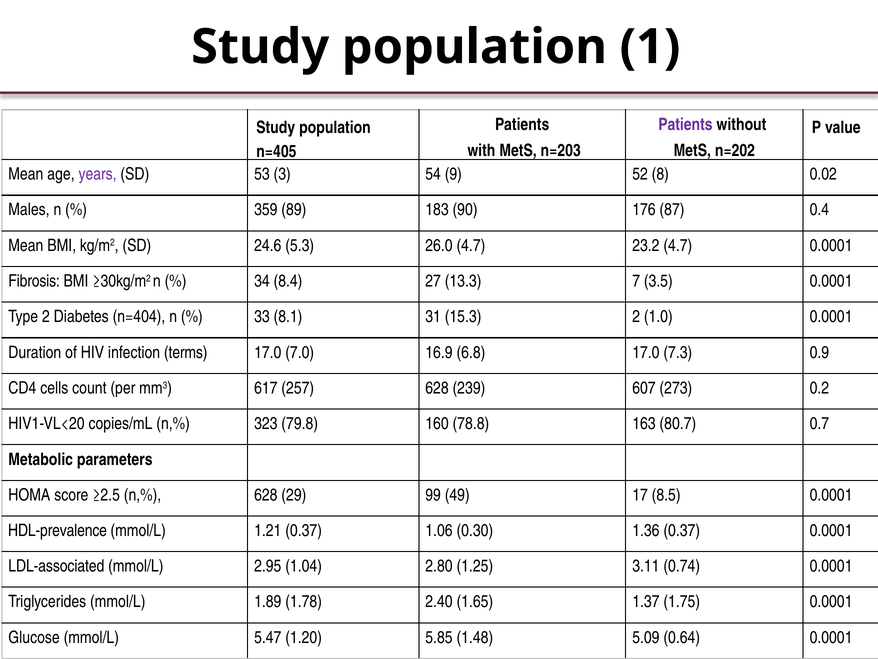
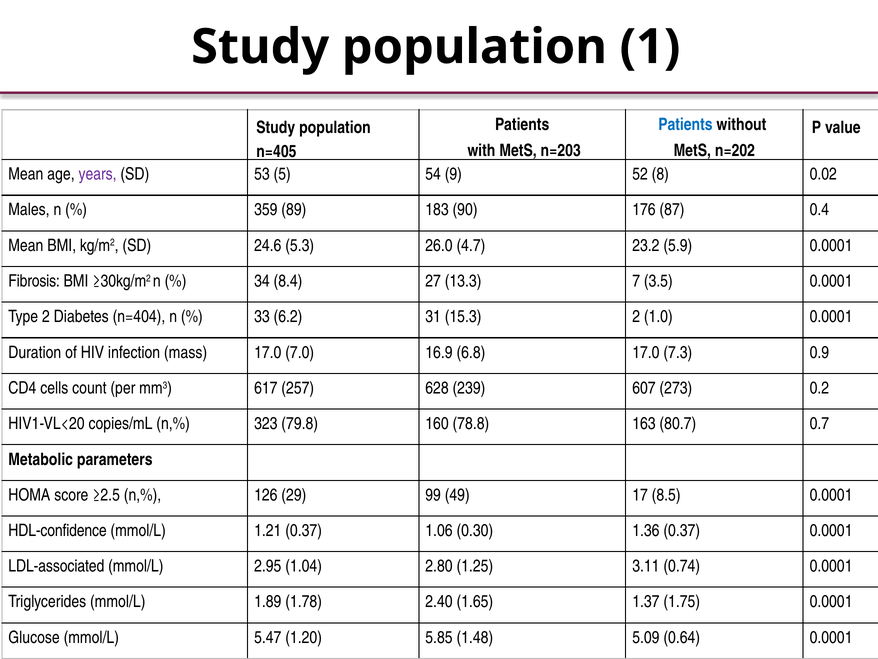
Patients colour: purple -> blue (685, 125)
3: 3 -> 5 (282, 174)
23.2 4.7: 4.7 -> 5.9 (678, 245)
8.1: 8.1 -> 6.2 (288, 316)
terms: terms -> mass (186, 352)
n,% 628: 628 -> 126 (266, 495)
HDL-prevalence: HDL-prevalence -> HDL-confidence (58, 530)
